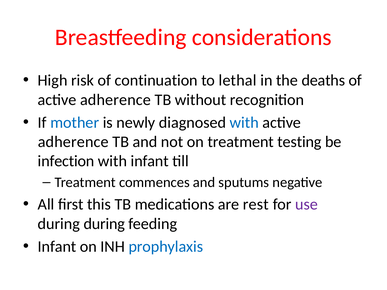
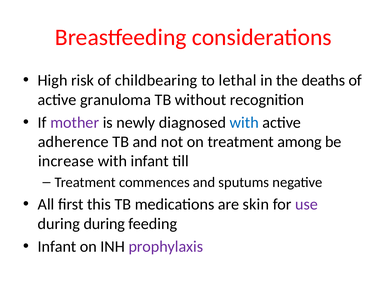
continuation: continuation -> childbearing (156, 80)
adherence: adherence -> granuloma (116, 100)
mother colour: blue -> purple (75, 123)
testing: testing -> among (300, 142)
infection: infection -> increase (66, 161)
rest: rest -> skin (256, 205)
prophylaxis colour: blue -> purple (166, 247)
